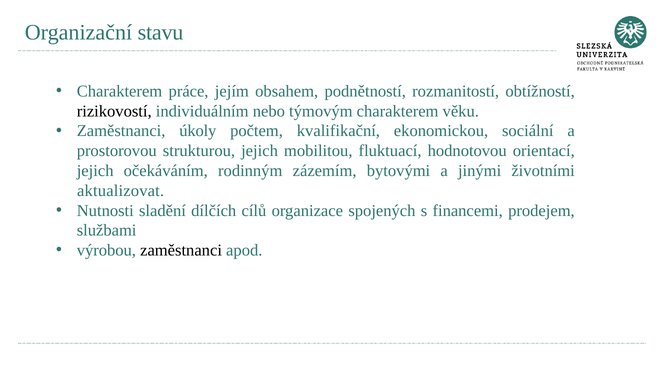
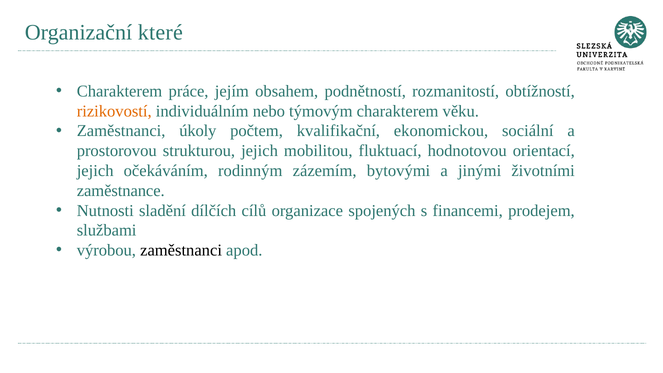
stavu: stavu -> které (160, 32)
rizikovostí colour: black -> orange (114, 111)
aktualizovat: aktualizovat -> zaměstnance (121, 191)
